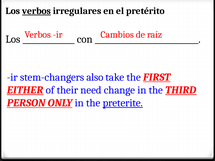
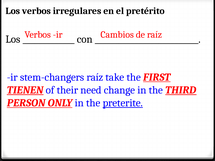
verbos underline: present -> none (37, 11)
stem-changers also: also -> raíz (95, 77)
EITHER: EITHER -> TIENEN (25, 90)
